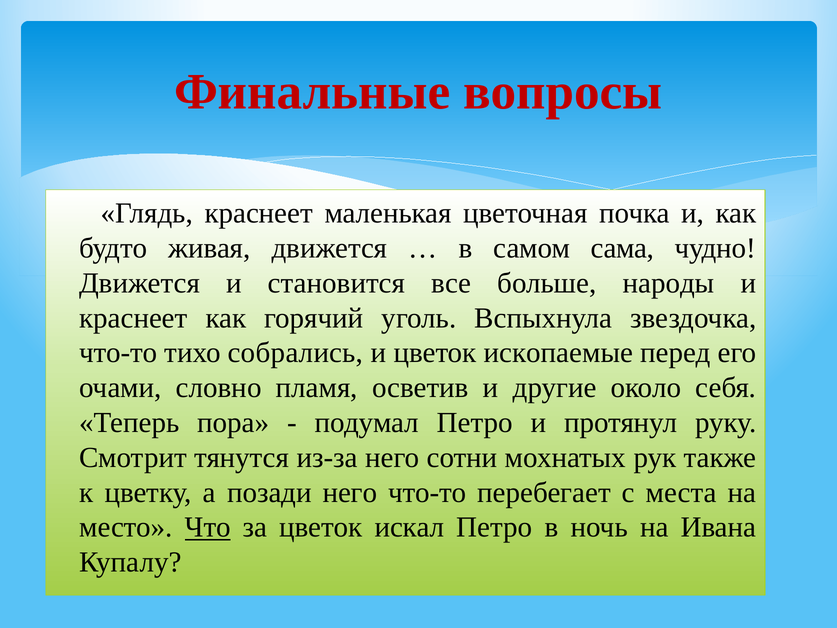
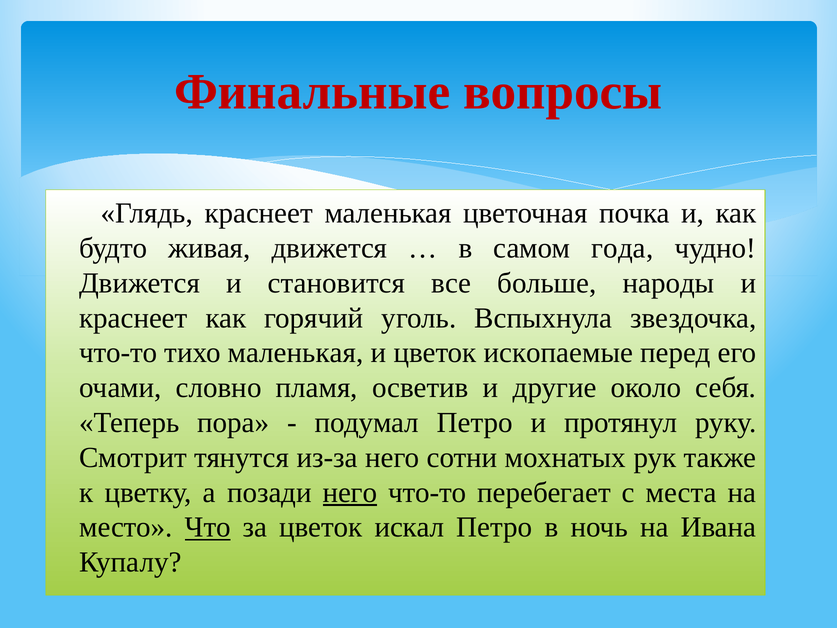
сама: сама -> года (622, 248)
тихо собрались: собрались -> маленькая (296, 353)
него underline: none -> present (350, 492)
